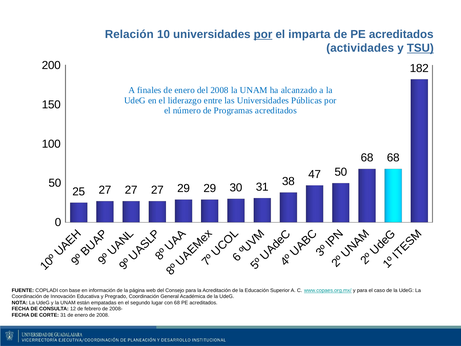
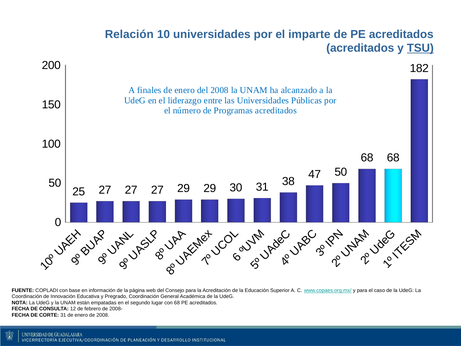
por underline: present -> none (263, 34)
imparta: imparta -> imparte (309, 34)
actividades: actividades -> acreditados (360, 48)
